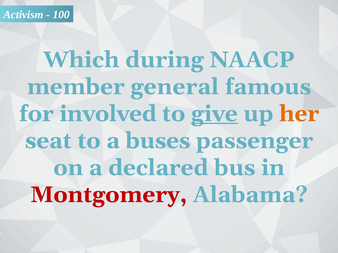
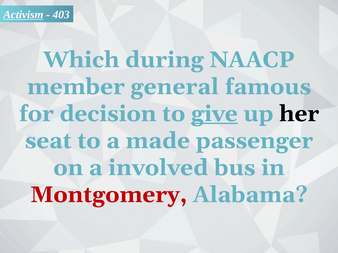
Activism underline: none -> present (23, 15)
100: 100 -> 403 (61, 15)
involved: involved -> decision (108, 114)
her colour: orange -> black (299, 114)
buses: buses -> made (158, 141)
declared: declared -> involved (158, 168)
